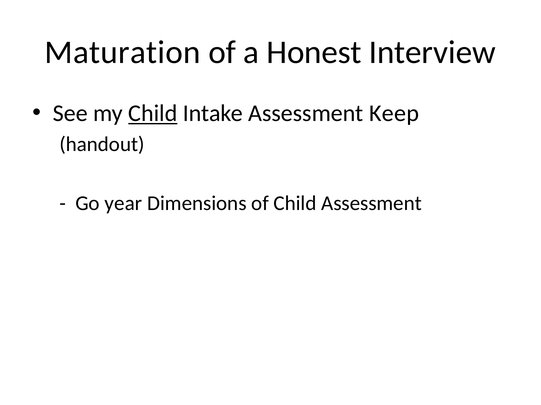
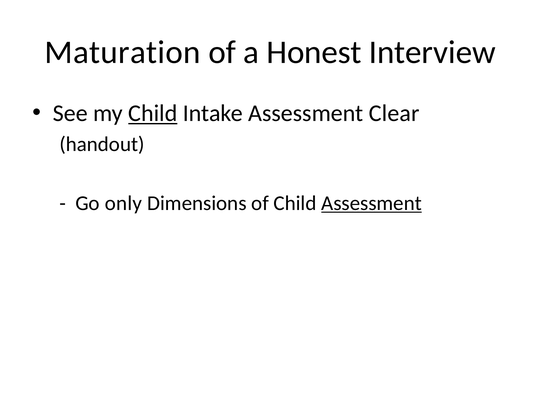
Keep: Keep -> Clear (394, 113)
year: year -> only (123, 204)
Assessment underline: none -> present (372, 204)
